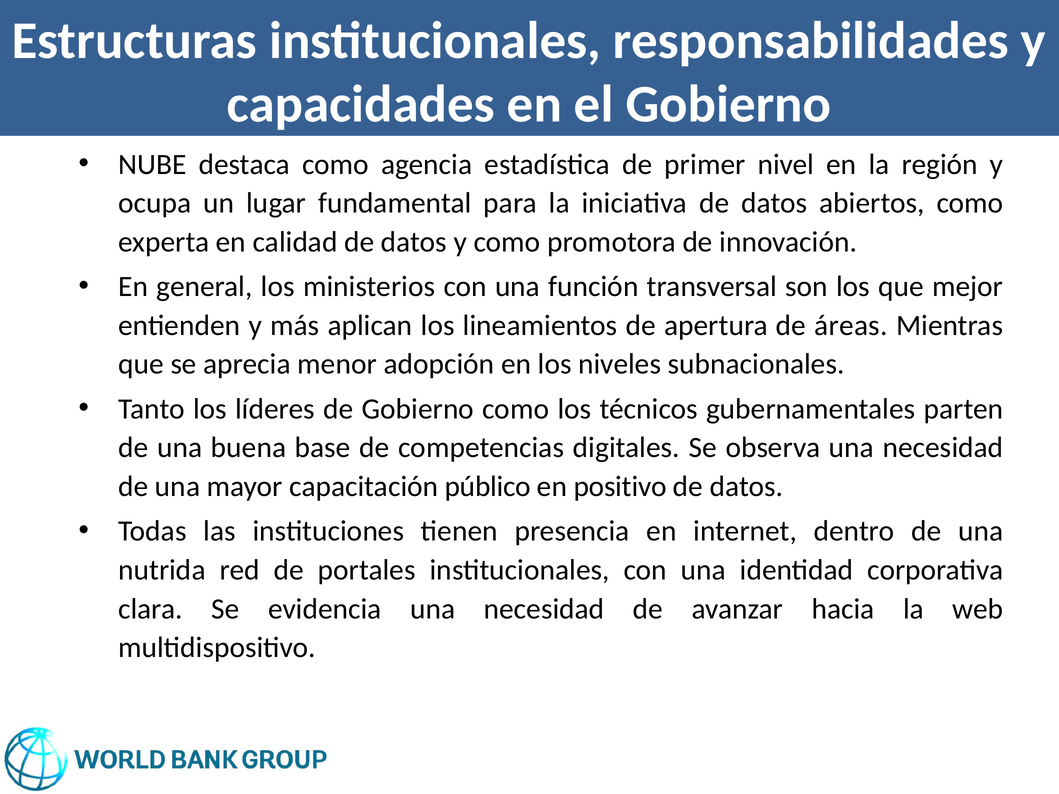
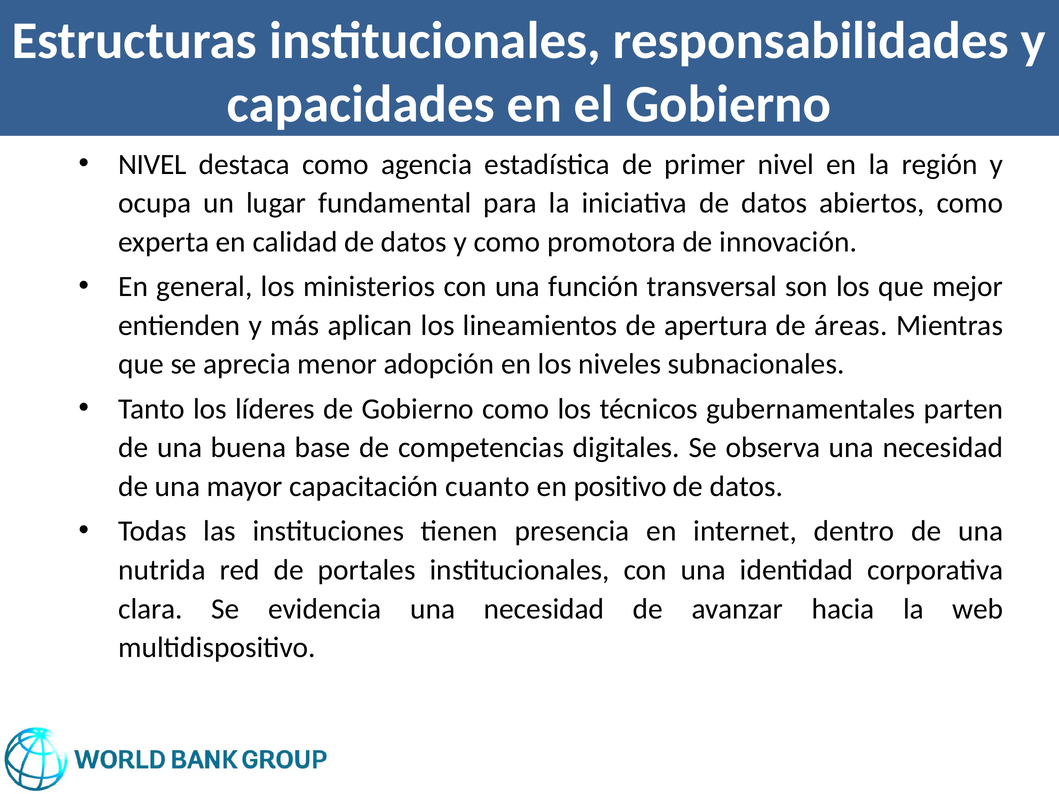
NUBE: NUBE -> NIVEL (152, 164)
público: público -> cuanto (487, 487)
